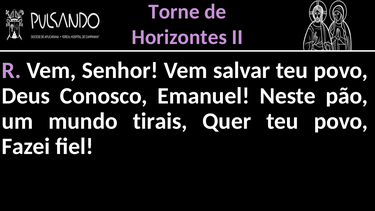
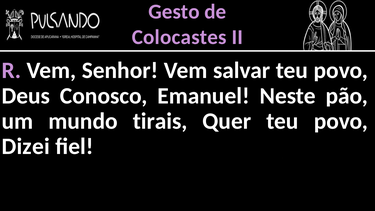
Torne: Torne -> Gesto (174, 12)
Horizontes: Horizontes -> Colocastes (179, 37)
Fazei: Fazei -> Dizei (26, 146)
